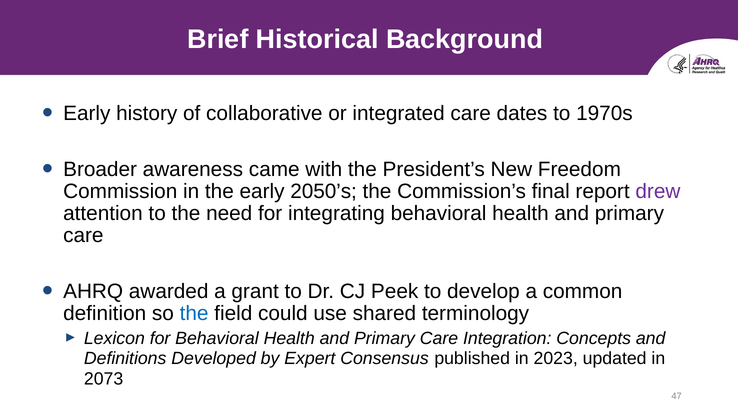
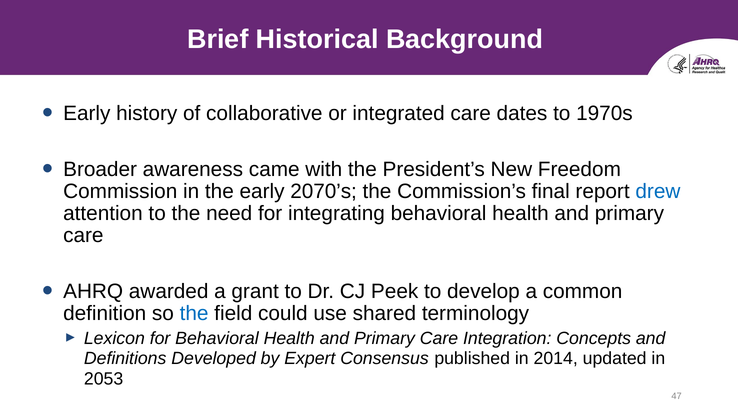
2050’s: 2050’s -> 2070’s (324, 191)
drew colour: purple -> blue (658, 191)
2023: 2023 -> 2014 (556, 359)
2073: 2073 -> 2053 (104, 379)
